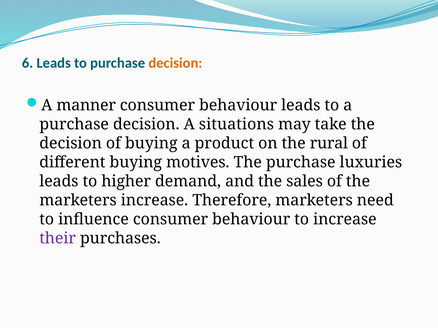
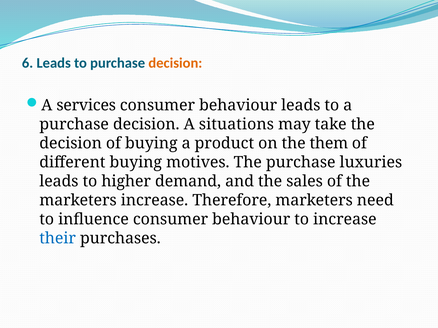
manner: manner -> services (86, 105)
rural: rural -> them (329, 144)
their colour: purple -> blue (58, 239)
